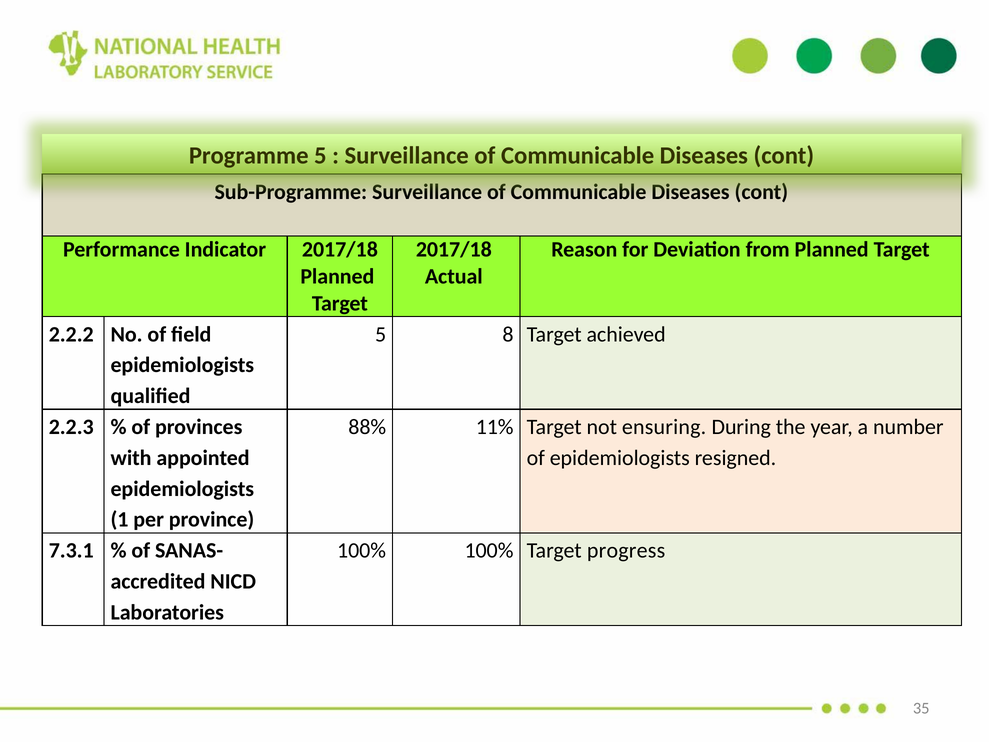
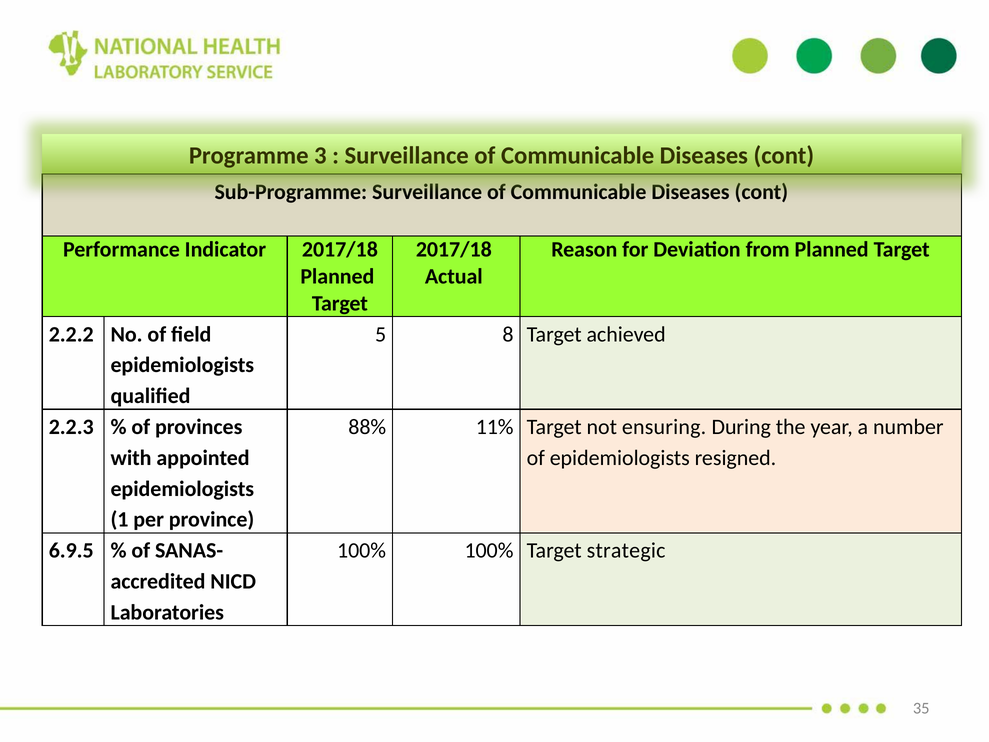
Programme 5: 5 -> 3 (320, 156)
7.3.1: 7.3.1 -> 6.9.5 (71, 550)
progress: progress -> strategic (626, 550)
